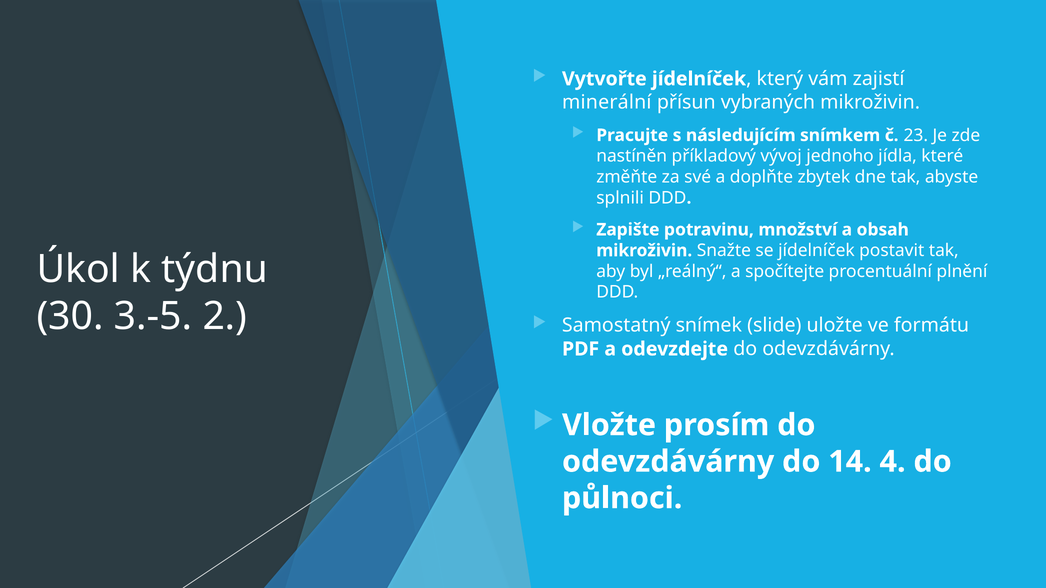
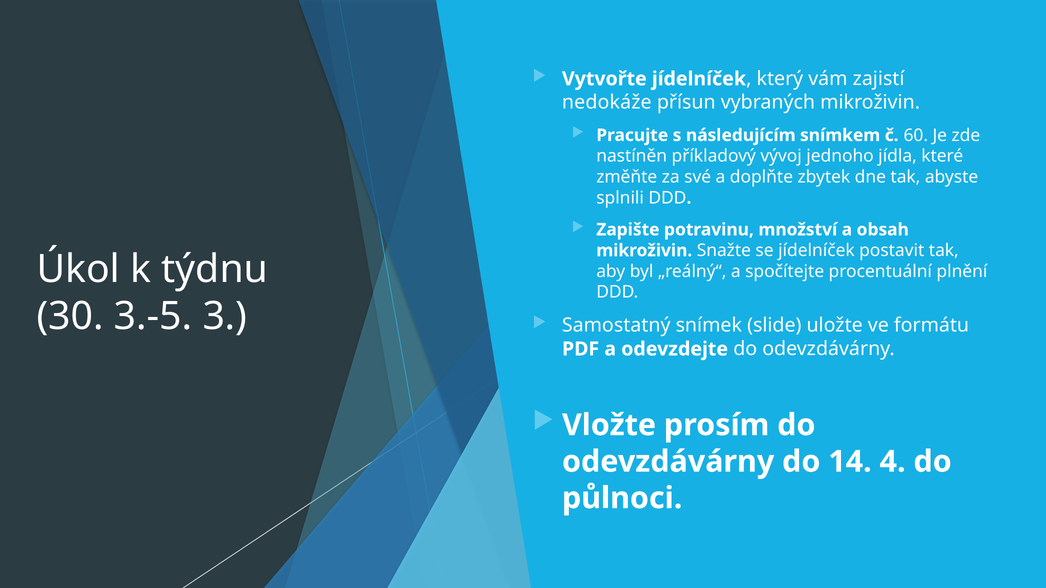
minerální: minerální -> nedokáže (607, 102)
23: 23 -> 60 (916, 135)
2: 2 -> 3 (225, 316)
